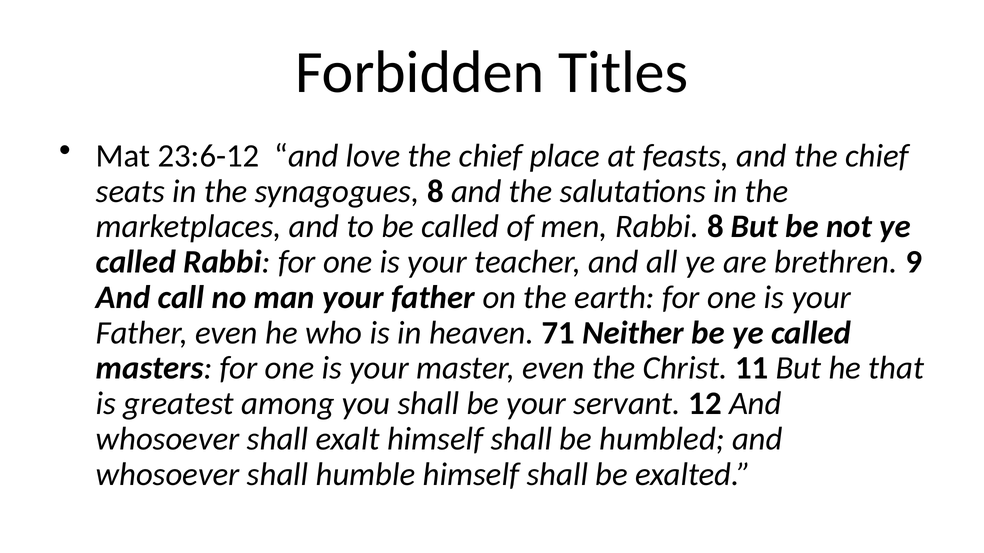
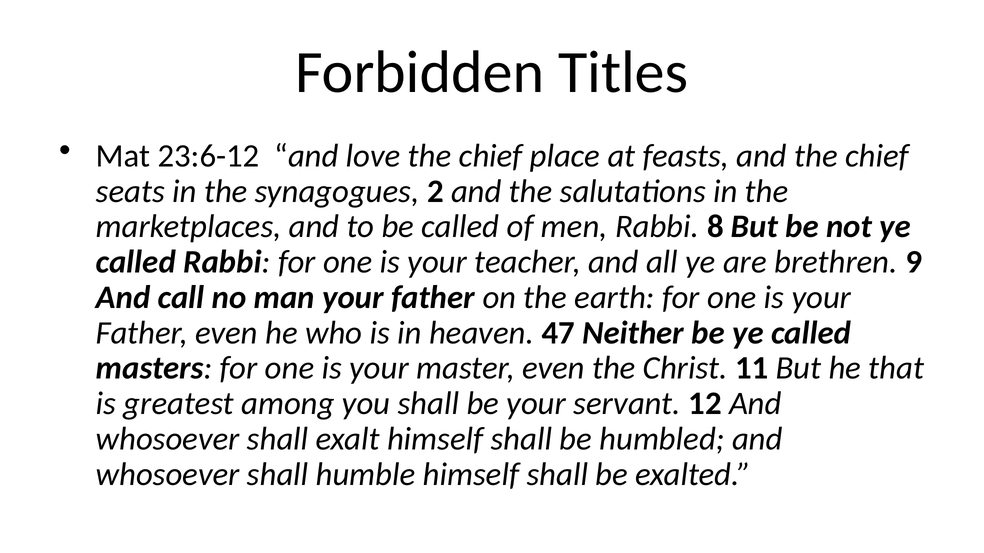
synagogues 8: 8 -> 2 (435, 191)
71: 71 -> 47 (558, 333)
